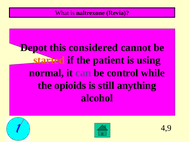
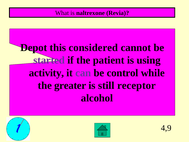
started colour: orange -> purple (49, 60)
normal: normal -> activity (46, 73)
opioids: opioids -> greater (70, 85)
anything: anything -> receptor (136, 85)
